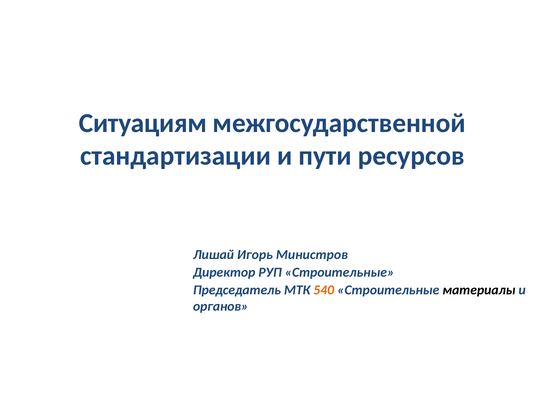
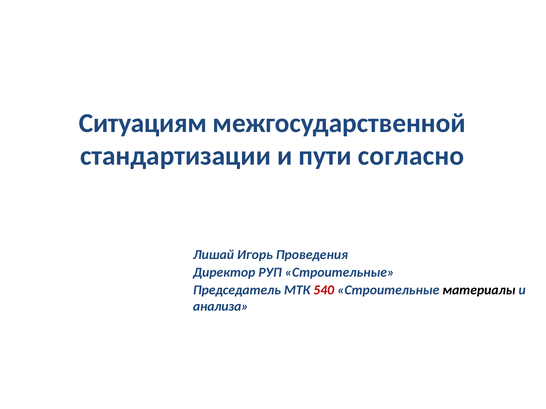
ресурсов: ресурсов -> согласно (411, 156)
Министров: Министров -> Проведения (312, 255)
540 colour: orange -> red (324, 290)
органов: органов -> анализа (221, 307)
